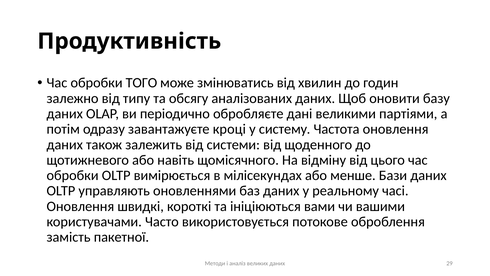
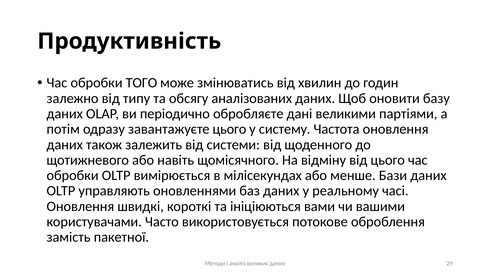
завантажуєте кроці: кроці -> цього (229, 129)
